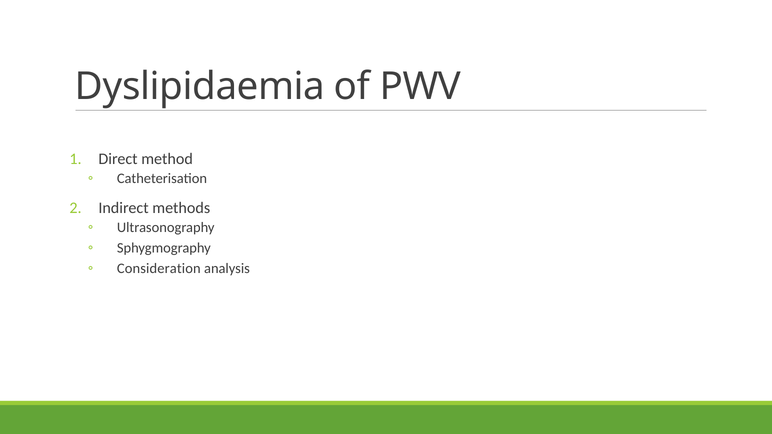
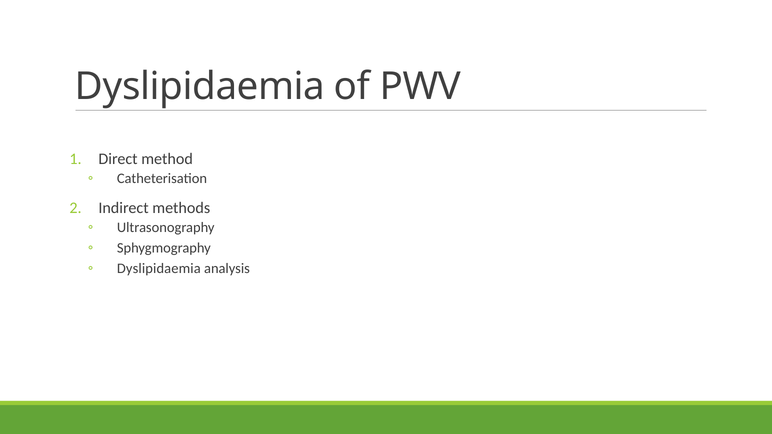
Consideration: Consideration -> Dyslipidaemia (159, 269)
